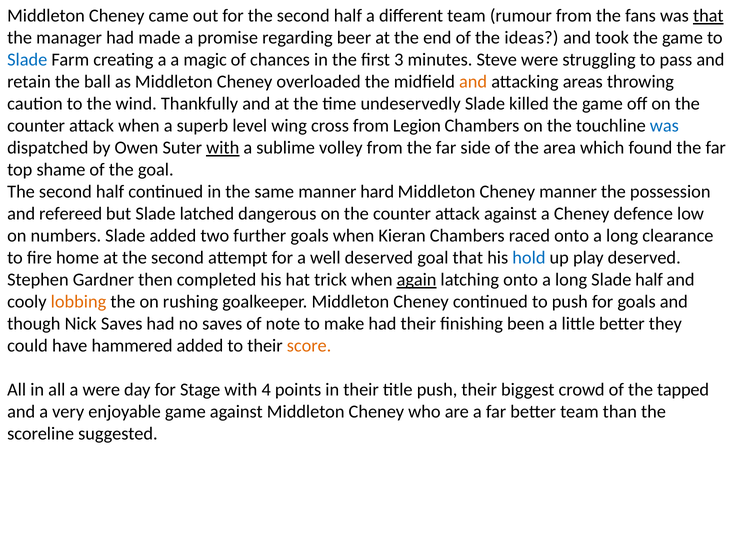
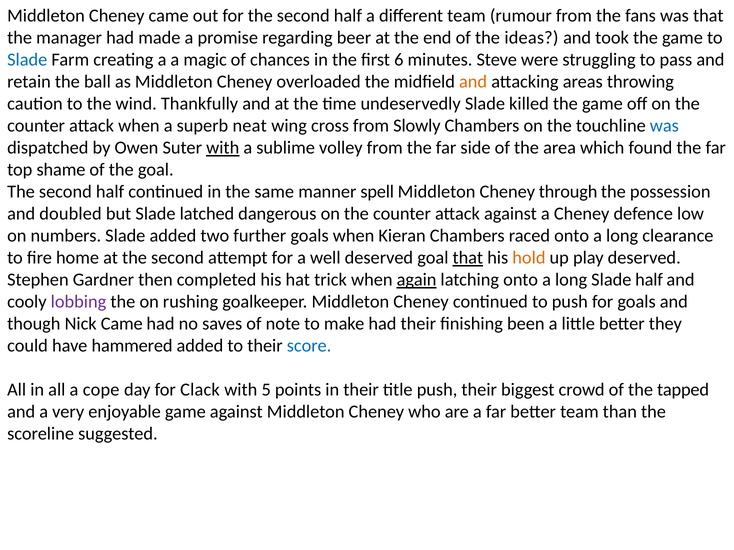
that underline: present -> none (708, 16)
3: 3 -> 6 (399, 60)
level: level -> neat (250, 126)
Legion: Legion -> Slowly (417, 126)
hard: hard -> spell (377, 192)
Cheney manner: manner -> through (568, 192)
refereed: refereed -> doubled (70, 214)
that underline: none -> present (468, 258)
hold colour: blue -> orange (529, 258)
lobbing colour: orange -> purple (78, 302)
Nick Saves: Saves -> Came (122, 324)
score colour: orange -> blue (309, 346)
a were: were -> cope (101, 390)
Stage: Stage -> Clack (200, 390)
4: 4 -> 5 (266, 390)
